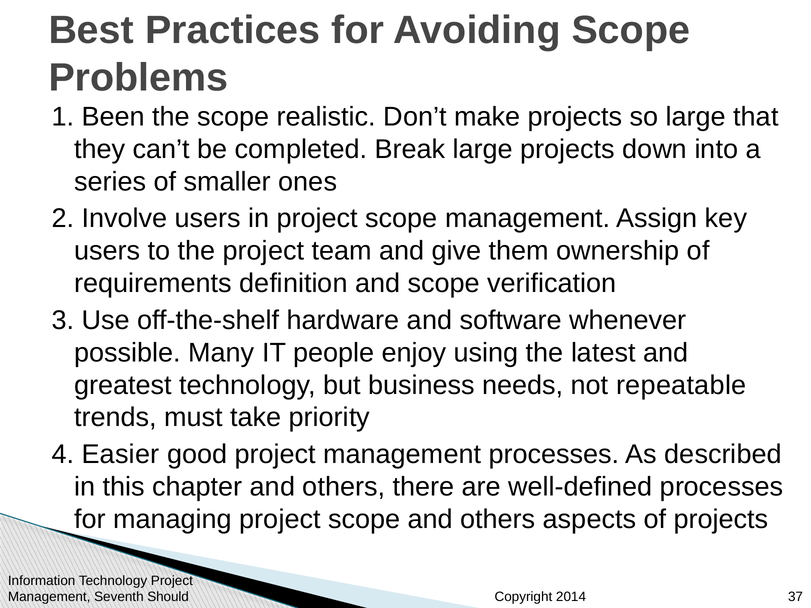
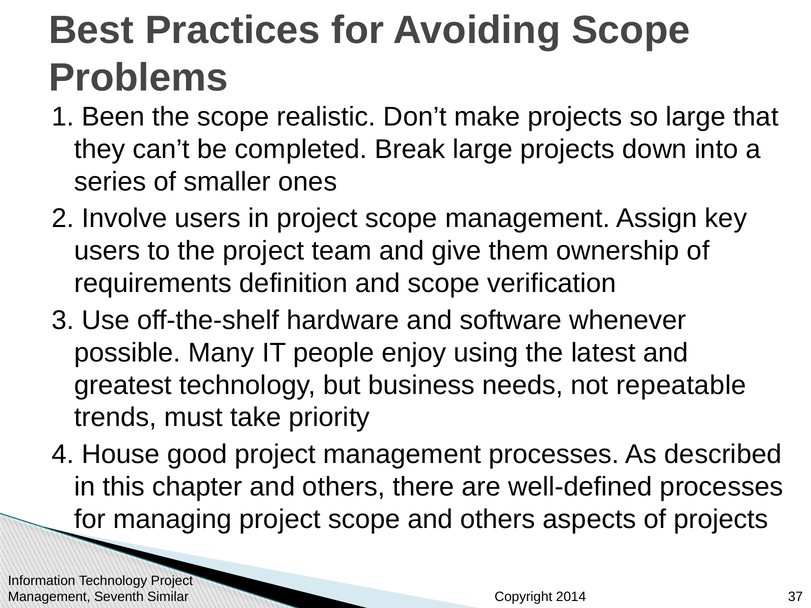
Easier: Easier -> House (121, 455)
Should: Should -> Similar (168, 597)
